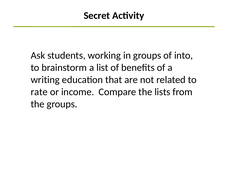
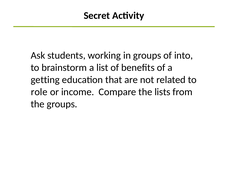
writing: writing -> getting (45, 80)
rate: rate -> role (39, 92)
